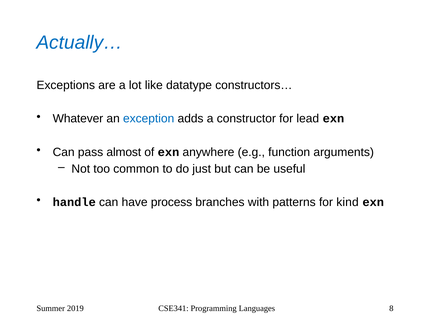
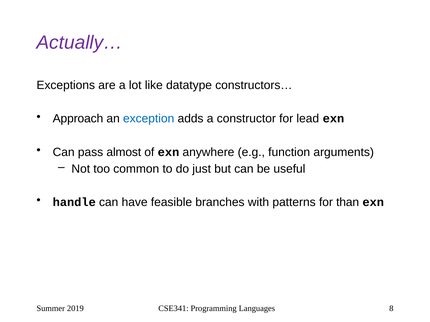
Actually… colour: blue -> purple (80, 43)
Whatever: Whatever -> Approach (78, 119)
process: process -> feasible (171, 202)
kind: kind -> than (348, 202)
